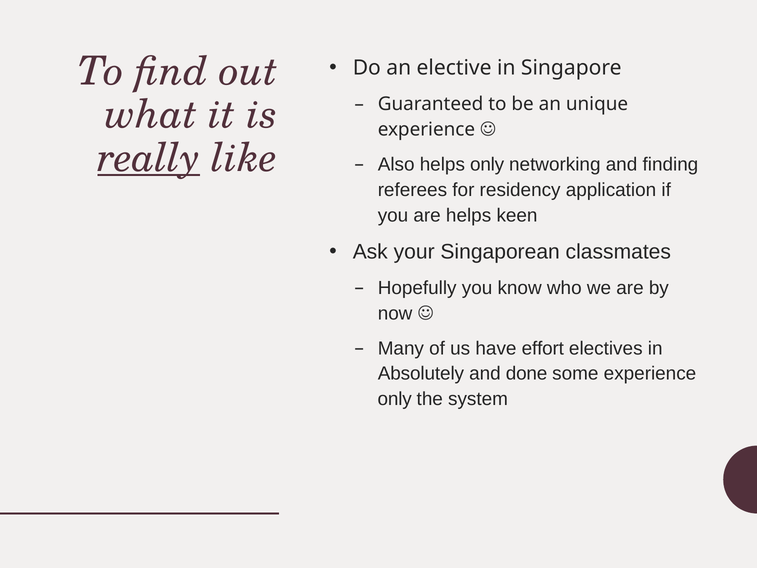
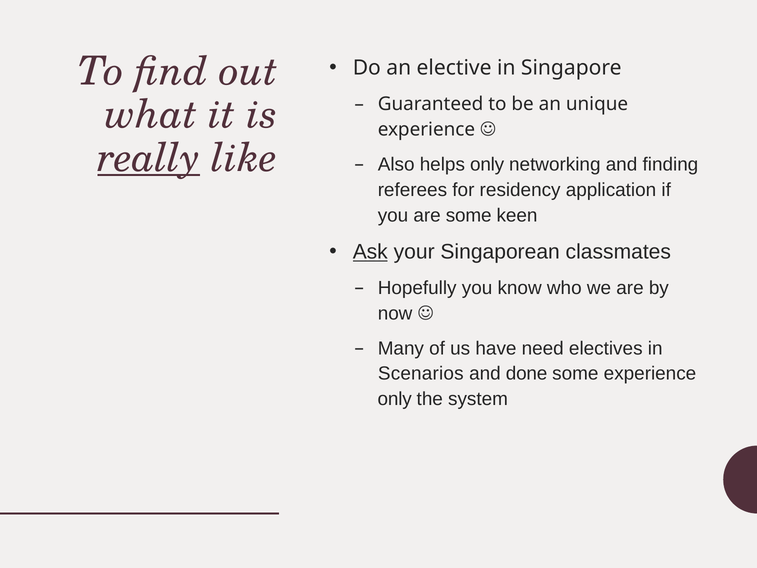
are helps: helps -> some (469, 215)
Ask underline: none -> present (370, 252)
effort: effort -> need (543, 348)
Absolutely: Absolutely -> Scenarios (421, 374)
